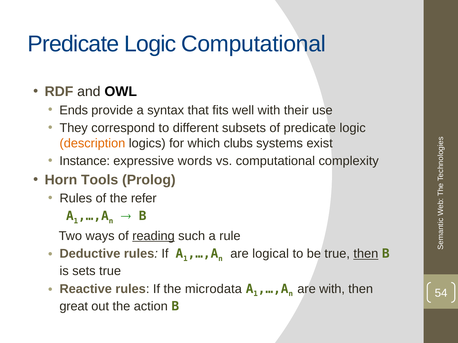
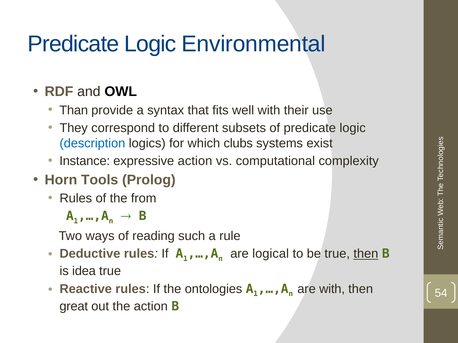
Logic Computational: Computational -> Environmental (254, 44)
Ends: Ends -> Than (74, 110)
description colour: orange -> blue (92, 143)
expressive words: words -> action (195, 161)
refer: refer -> from (144, 199)
reading underline: present -> none (153, 236)
sets: sets -> idea (84, 272)
microdata: microdata -> ontologies (214, 289)
